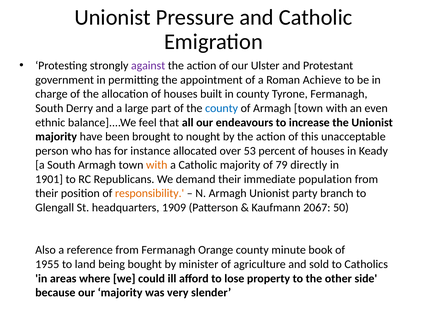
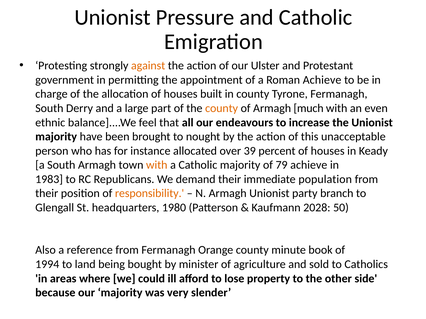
against colour: purple -> orange (148, 66)
county colour: blue -> orange (222, 108)
of Armagh town: town -> much (309, 108)
53: 53 -> 39 (250, 151)
79 directly: directly -> achieve (309, 165)
1901: 1901 -> 1983 (49, 179)
1909: 1909 -> 1980 (174, 208)
2067: 2067 -> 2028 (317, 208)
1955: 1955 -> 1994 (47, 265)
